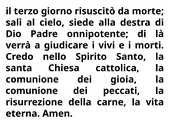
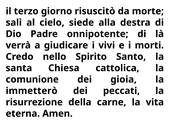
comunione: comunione -> immetterò (32, 91)
